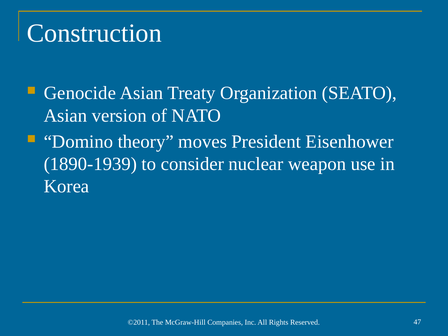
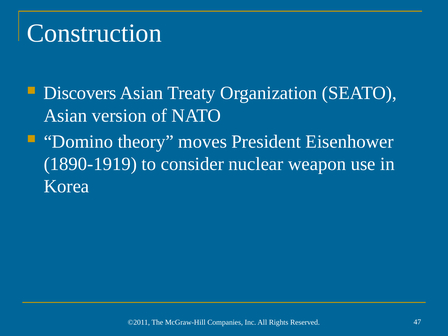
Genocide: Genocide -> Discovers (80, 93)
1890-1939: 1890-1939 -> 1890-1919 (90, 164)
